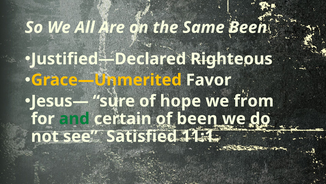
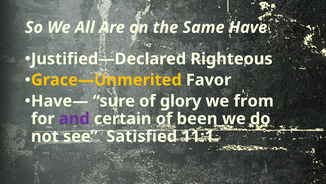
Same Been: Been -> Have (248, 27)
Jesus—: Jesus— -> Have— (60, 101)
hope: hope -> glory (181, 101)
and colour: green -> purple (74, 118)
